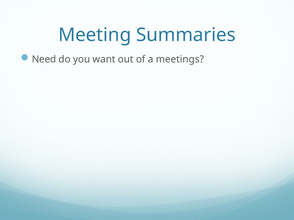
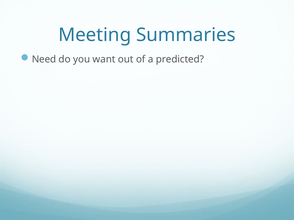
meetings: meetings -> predicted (180, 59)
